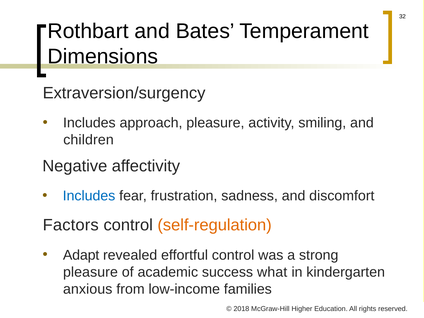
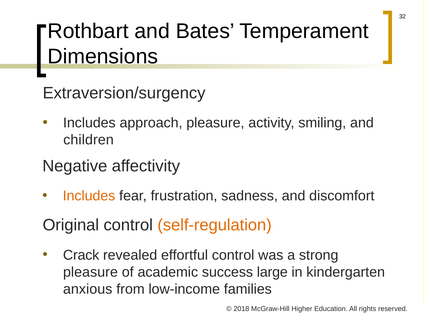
Includes colour: blue -> orange (89, 196)
Factors: Factors -> Original (71, 225)
Adapt: Adapt -> Crack (81, 255)
what: what -> large (272, 272)
